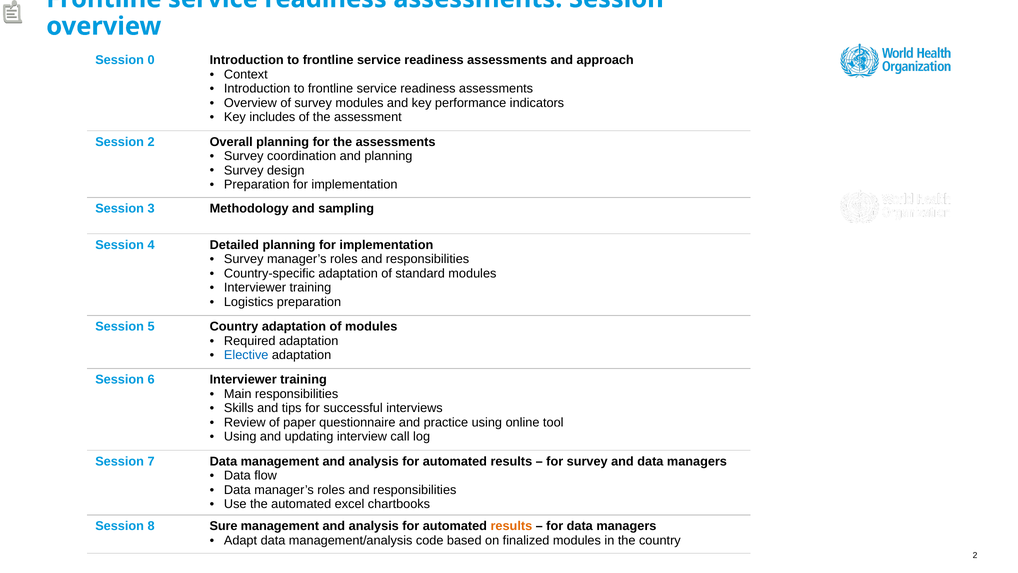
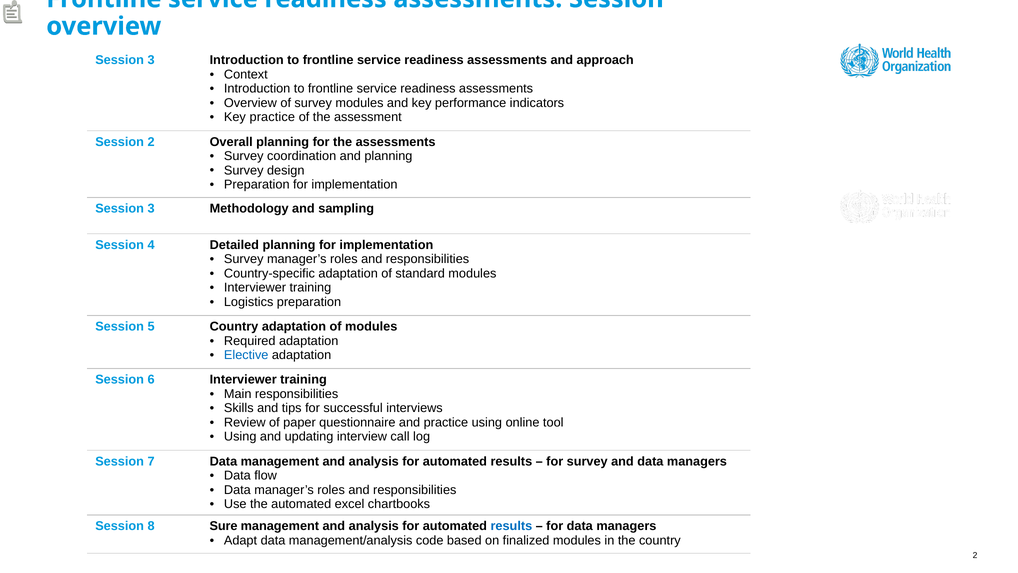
0: 0 -> 3 (151, 60)
Key includes: includes -> practice (272, 117)
results colour: orange -> blue (511, 526)
